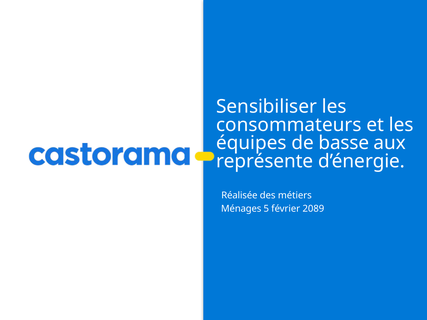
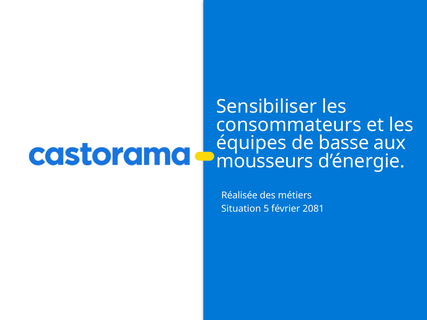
représente: représente -> mousseurs (265, 161)
Ménages: Ménages -> Situation (241, 209)
2089: 2089 -> 2081 (313, 209)
